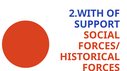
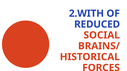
SUPPORT: SUPPORT -> REDUCED (97, 24)
FORCES/: FORCES/ -> BRAINS/ (99, 46)
